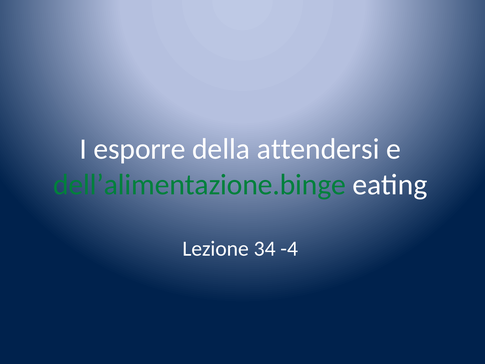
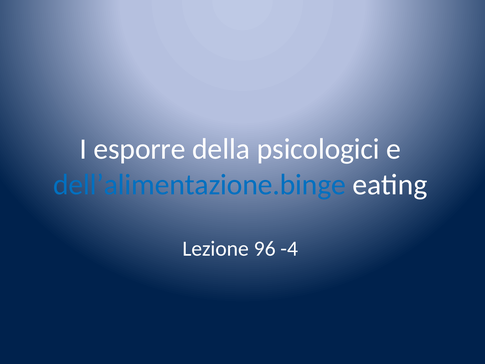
attendersi: attendersi -> psicologici (318, 149)
dell’alimentazione.binge colour: green -> blue (200, 185)
34: 34 -> 96 (265, 248)
